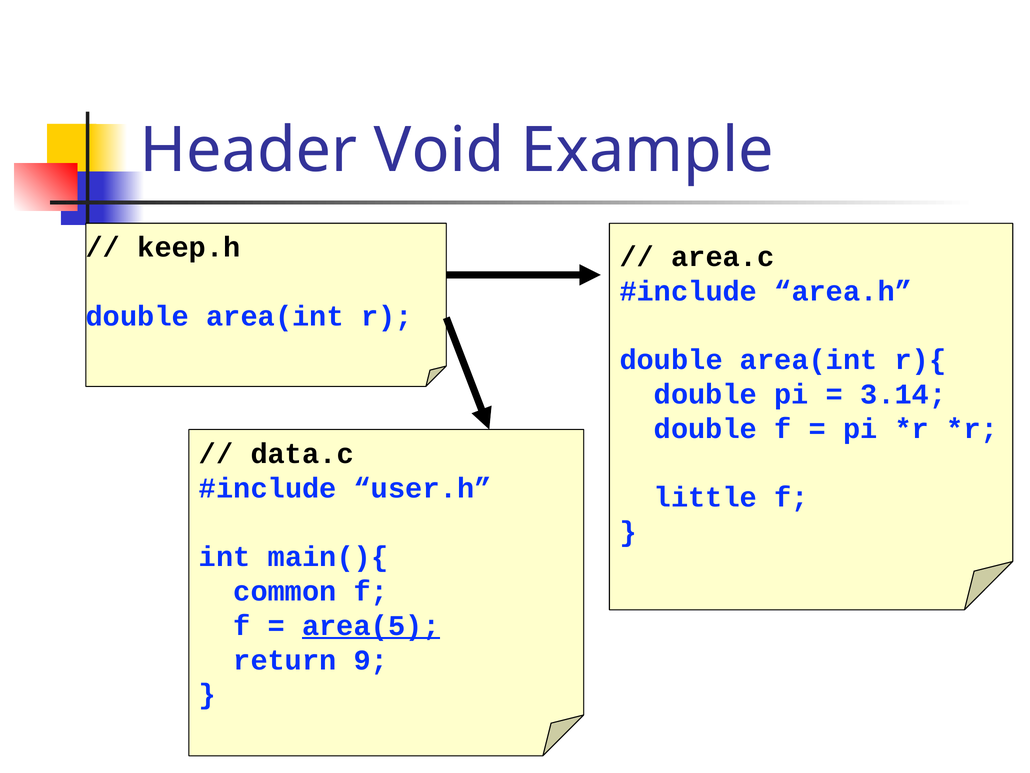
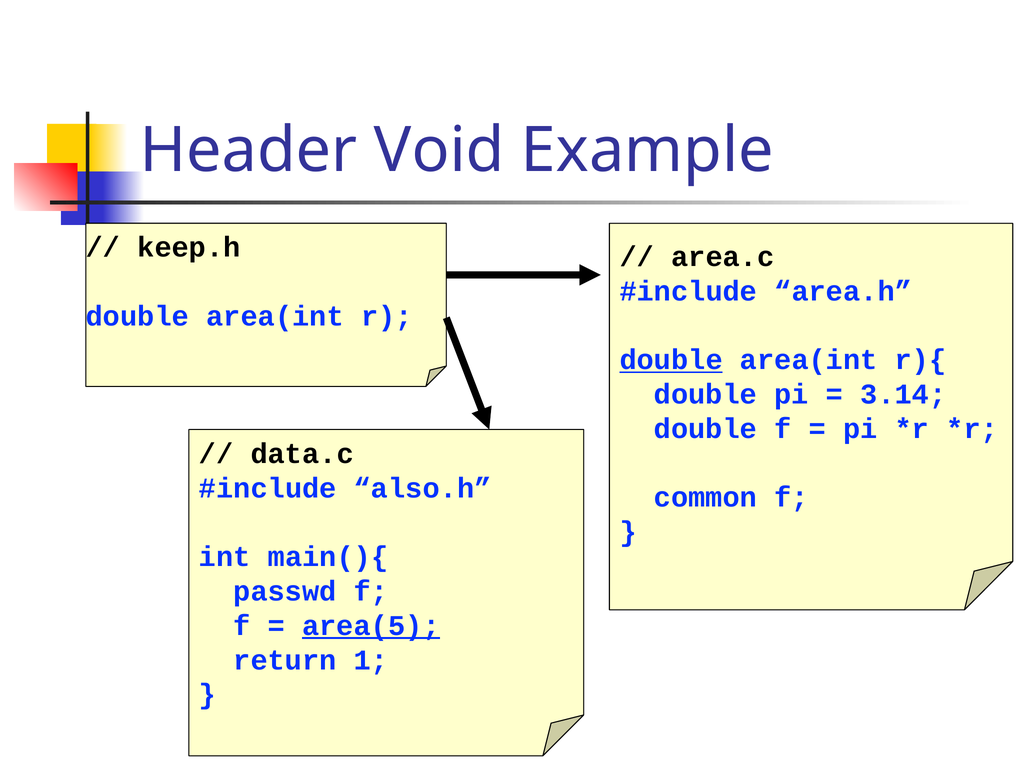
double underline: none -> present (671, 360)
user.h: user.h -> also.h (423, 488)
little: little -> common (705, 497)
common: common -> passwd (285, 591)
9: 9 -> 1 (371, 660)
